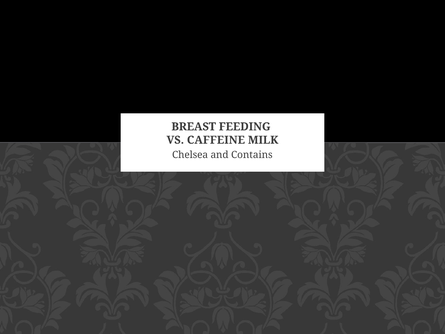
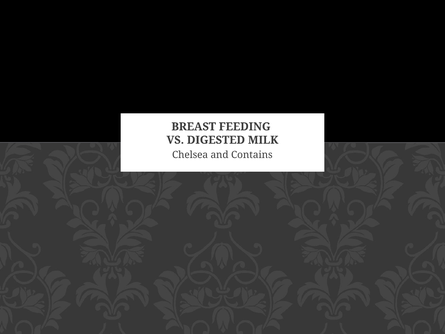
CAFFEINE: CAFFEINE -> DIGESTED (216, 140)
